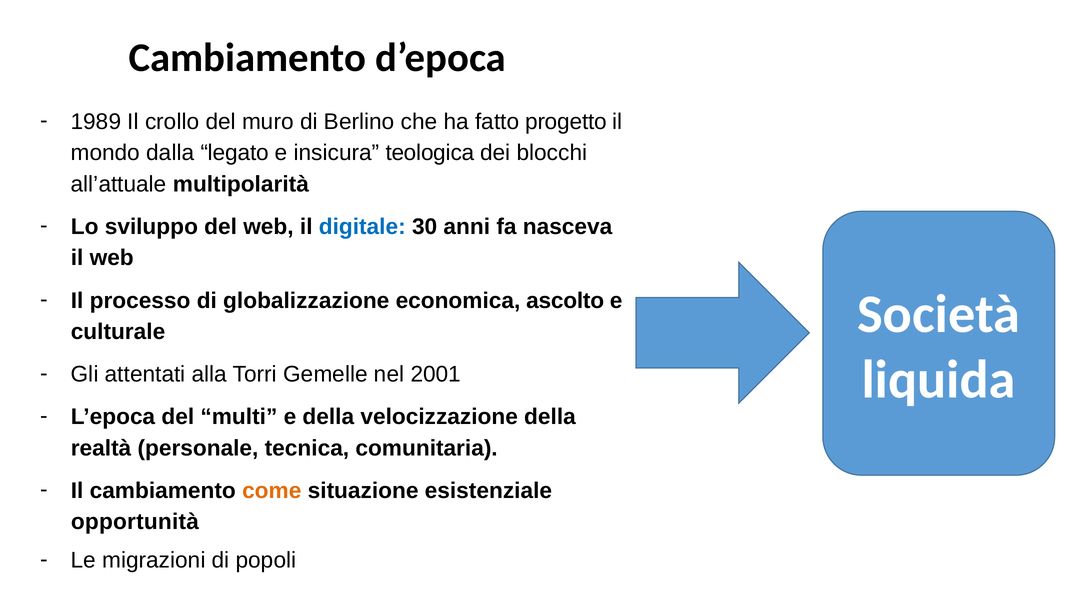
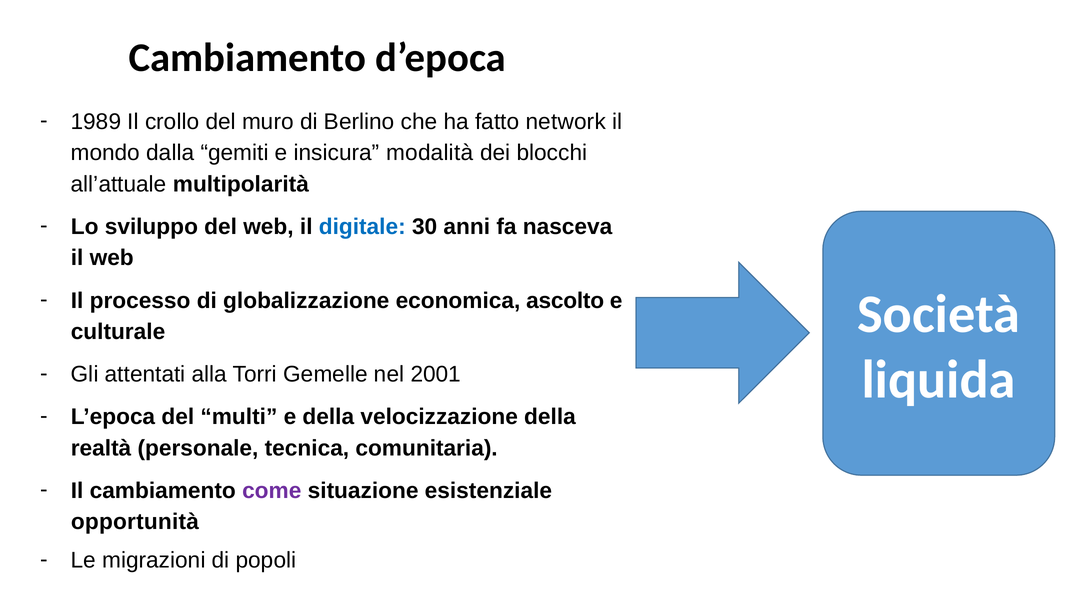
progetto: progetto -> network (566, 122)
legato: legato -> gemiti (235, 153)
teologica: teologica -> modalità (430, 153)
come colour: orange -> purple (272, 491)
